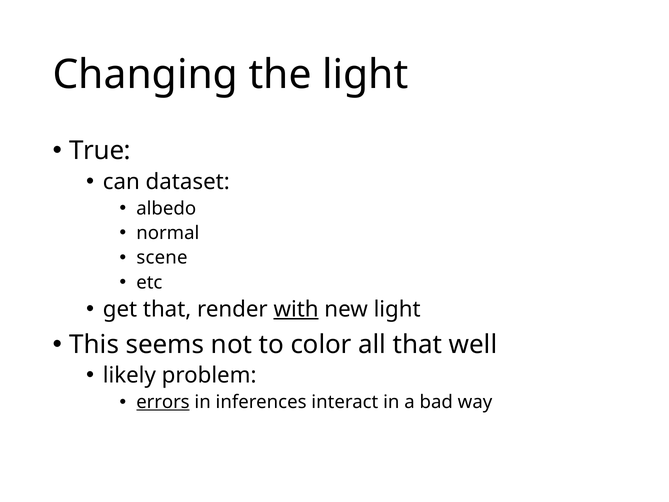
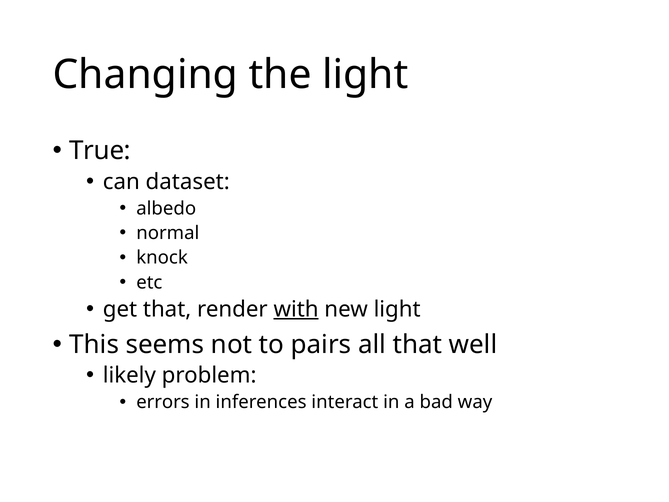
scene: scene -> knock (162, 258)
color: color -> pairs (321, 344)
errors underline: present -> none (163, 402)
